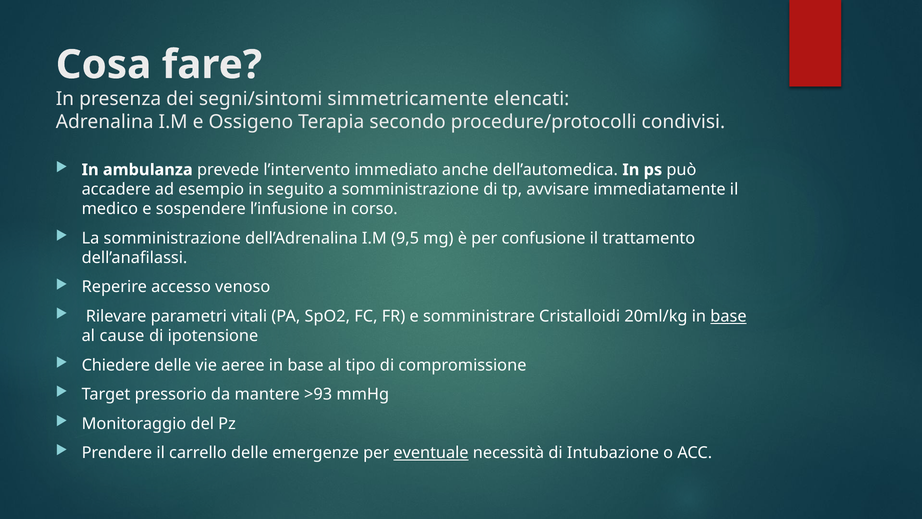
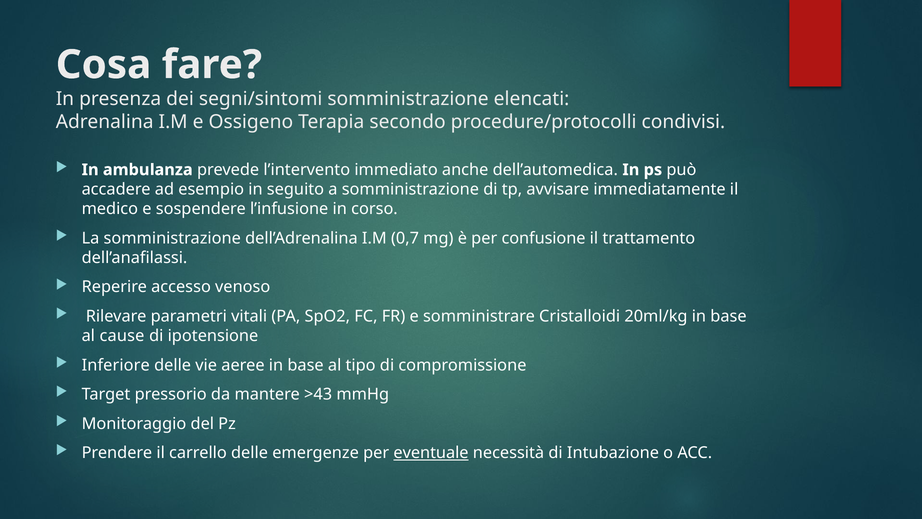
segni/sintomi simmetricamente: simmetricamente -> somministrazione (408, 99)
9,5: 9,5 -> 0,7 (405, 238)
base underline: present -> none (728, 316)
Chiedere: Chiedere -> Inferiore (116, 365)
>93: >93 -> >43 (318, 394)
